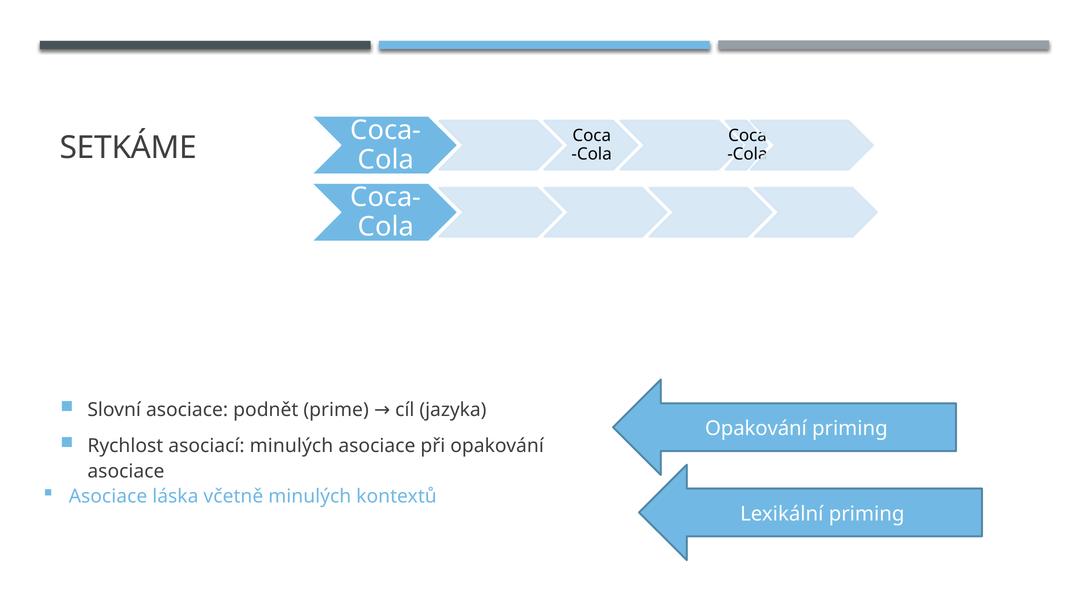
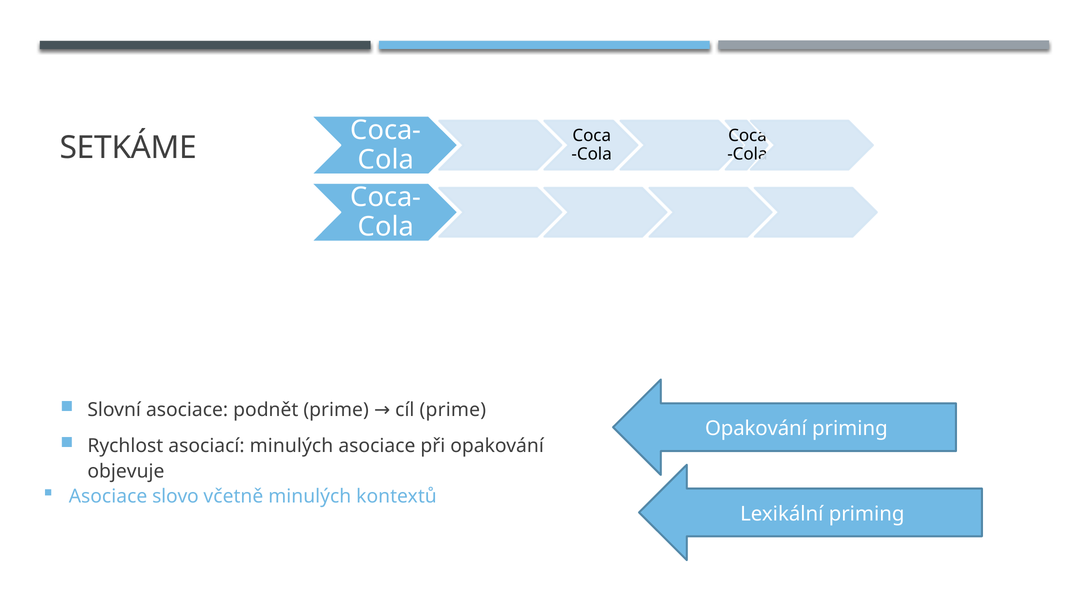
cíl jazyka: jazyka -> prime (453, 410)
asociace: asociace -> objevuje (126, 472)
láska: láska -> slovo (175, 497)
